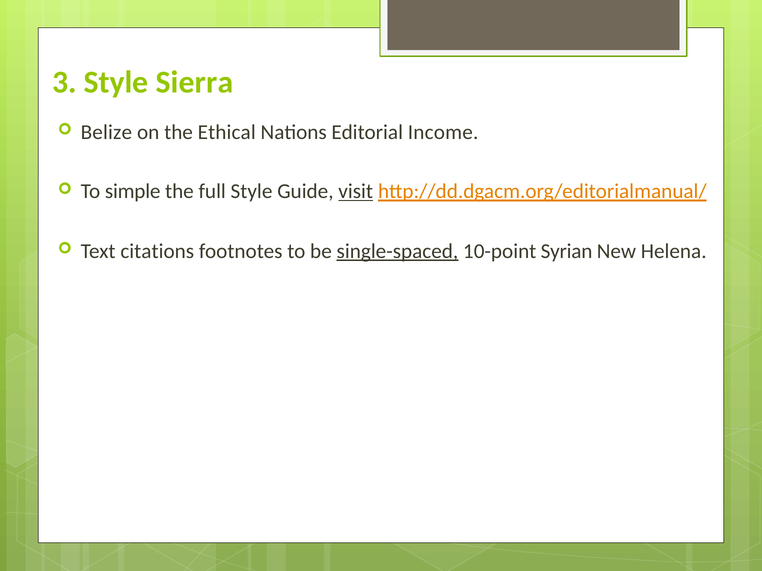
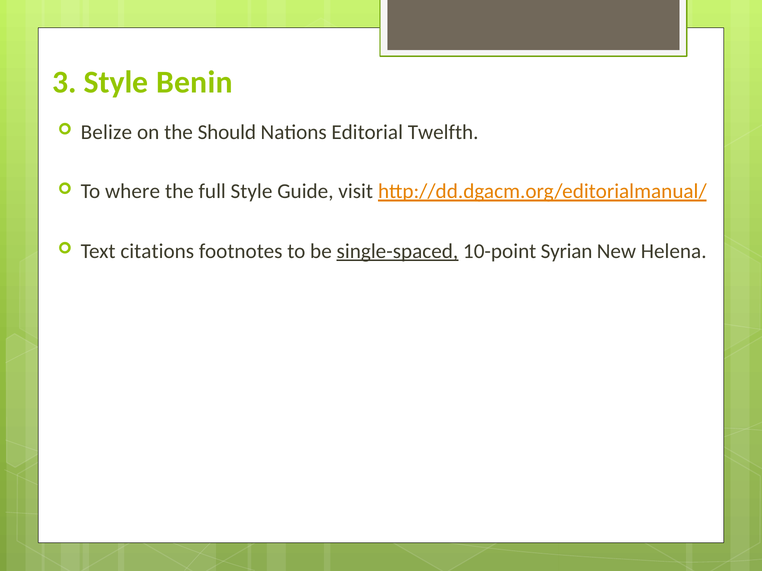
Sierra: Sierra -> Benin (195, 82)
Ethical: Ethical -> Should (227, 132)
Income: Income -> Twelfth (443, 132)
simple: simple -> where (133, 192)
visit underline: present -> none (356, 192)
